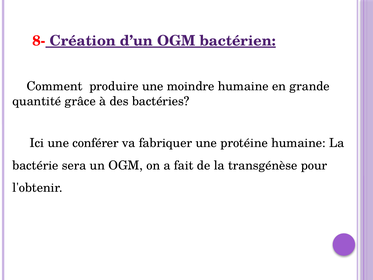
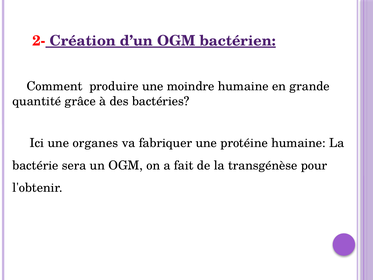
8-: 8- -> 2- (39, 41)
conférer: conférer -> organes (95, 143)
